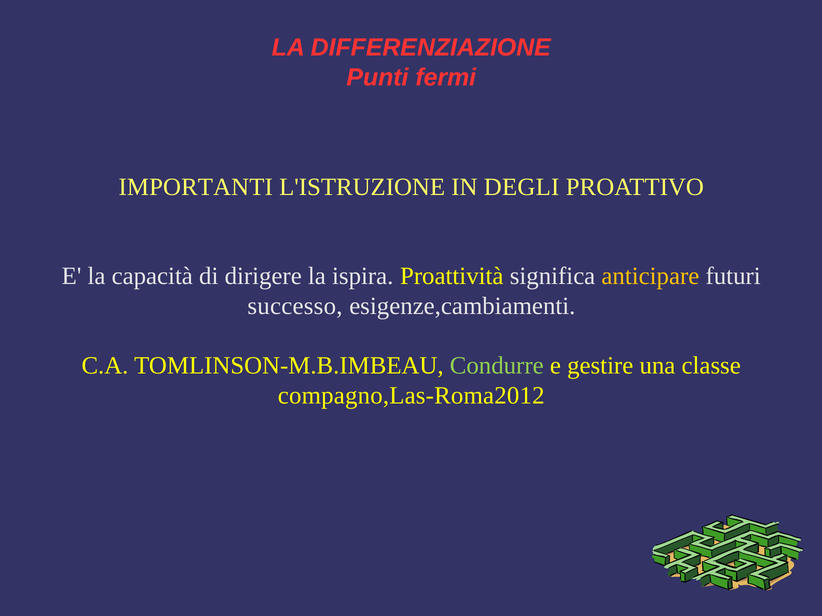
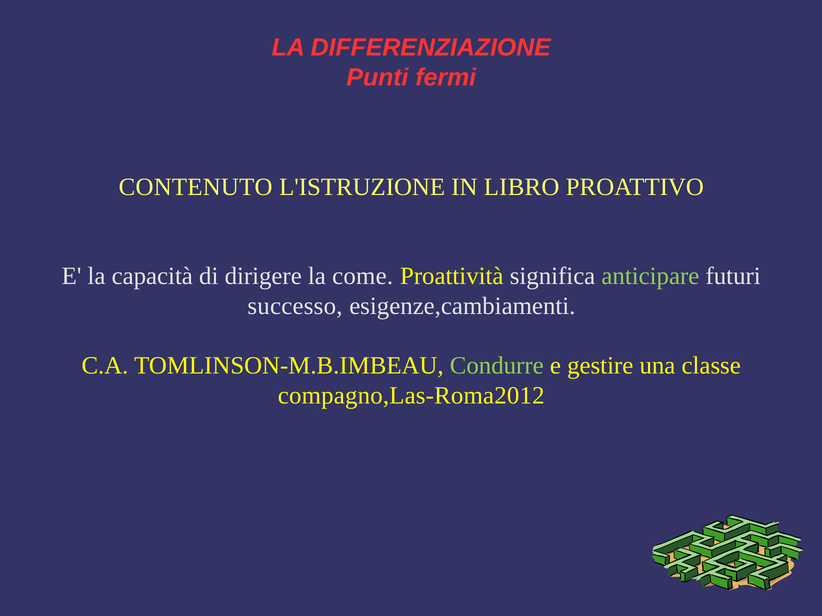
IMPORTANTI: IMPORTANTI -> CONTENUTO (196, 187)
DEGLI: DEGLI -> LIBRO (522, 187)
ispira: ispira -> come (363, 276)
anticipare colour: yellow -> light green (650, 276)
